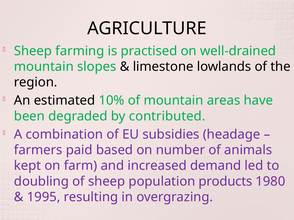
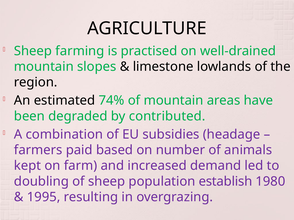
10%: 10% -> 74% (112, 101)
products: products -> establish (225, 182)
